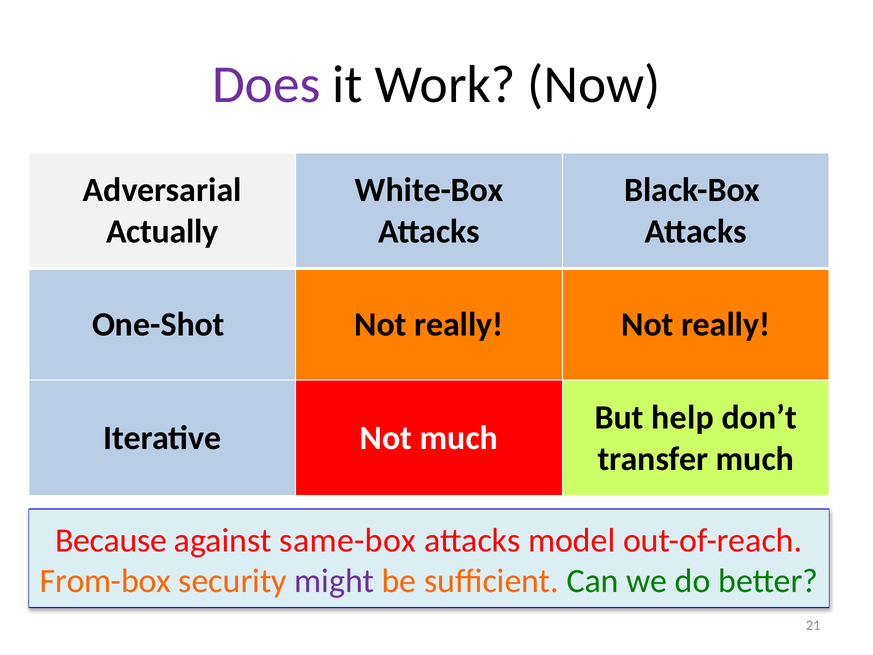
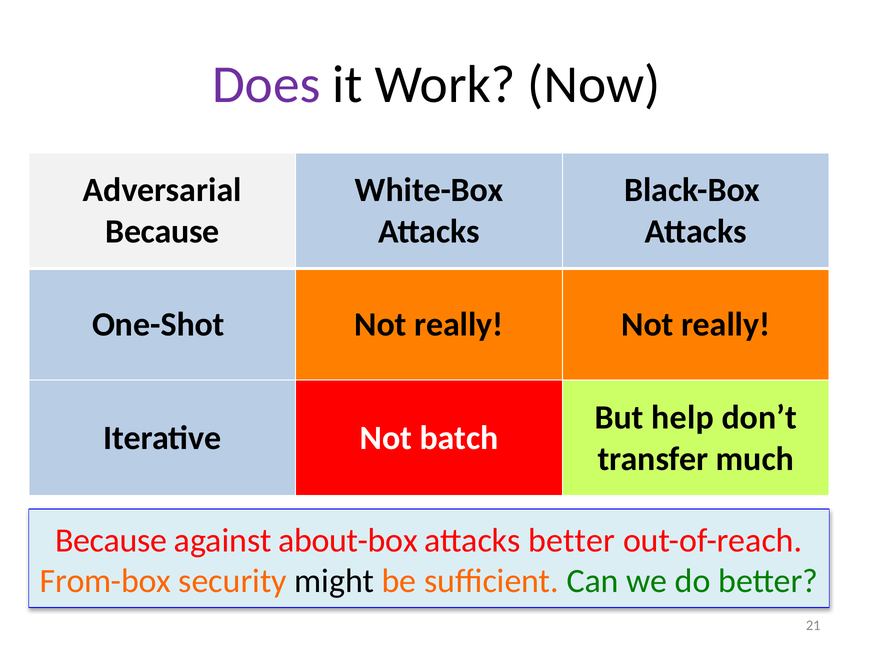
Actually: Actually -> Because (162, 232)
Not much: much -> batch (459, 438)
same-box: same-box -> about-box (348, 540)
attacks model: model -> better (572, 540)
might colour: purple -> black (334, 581)
